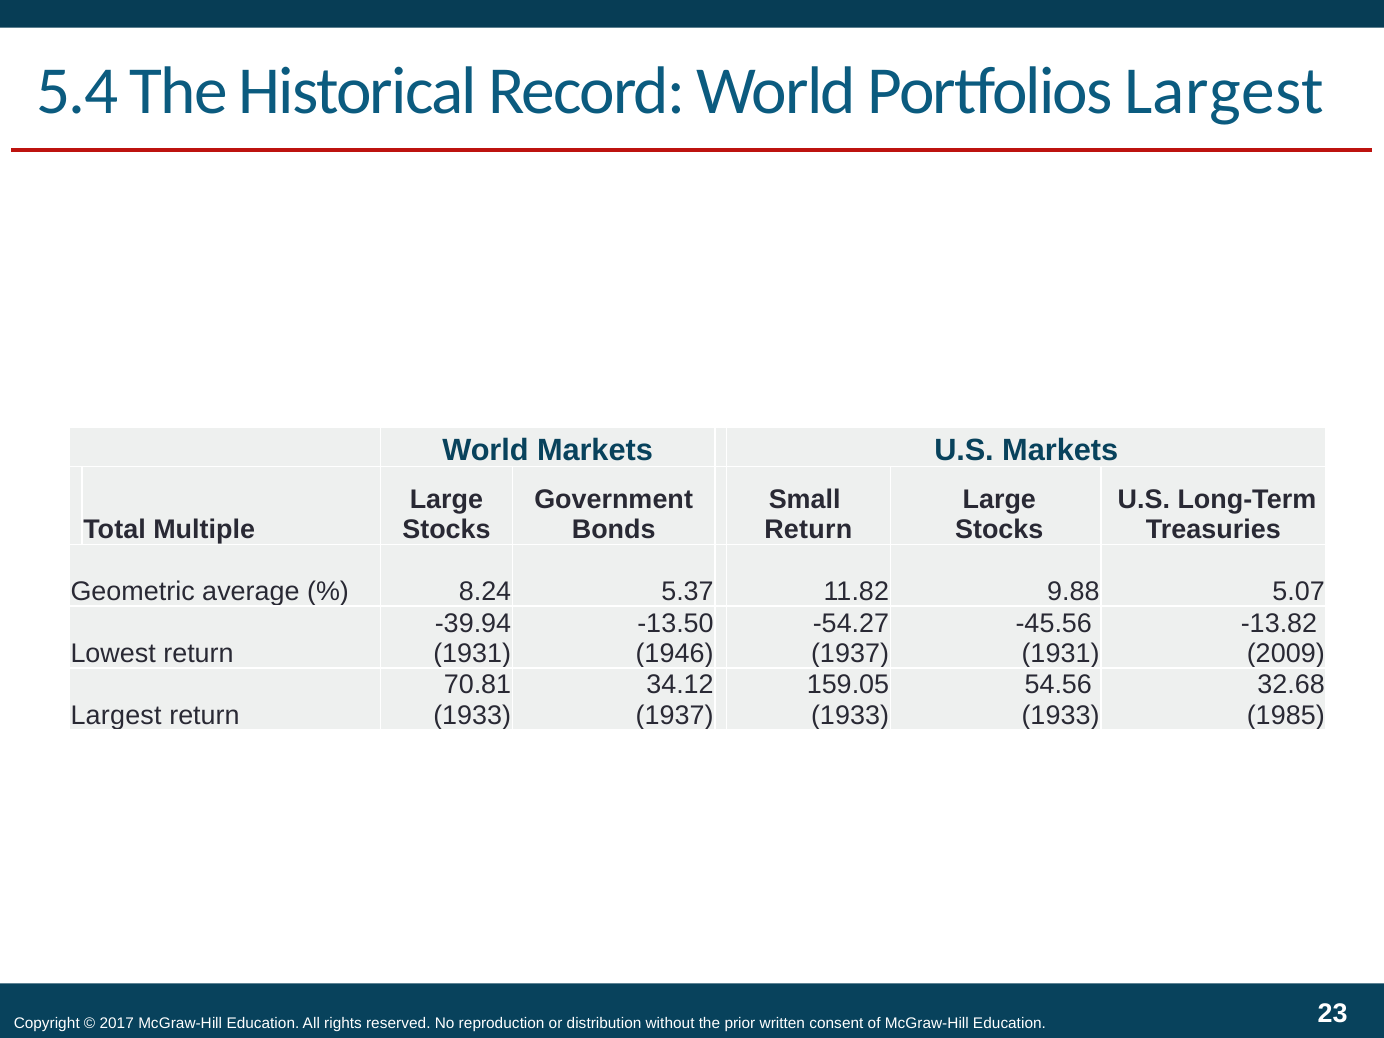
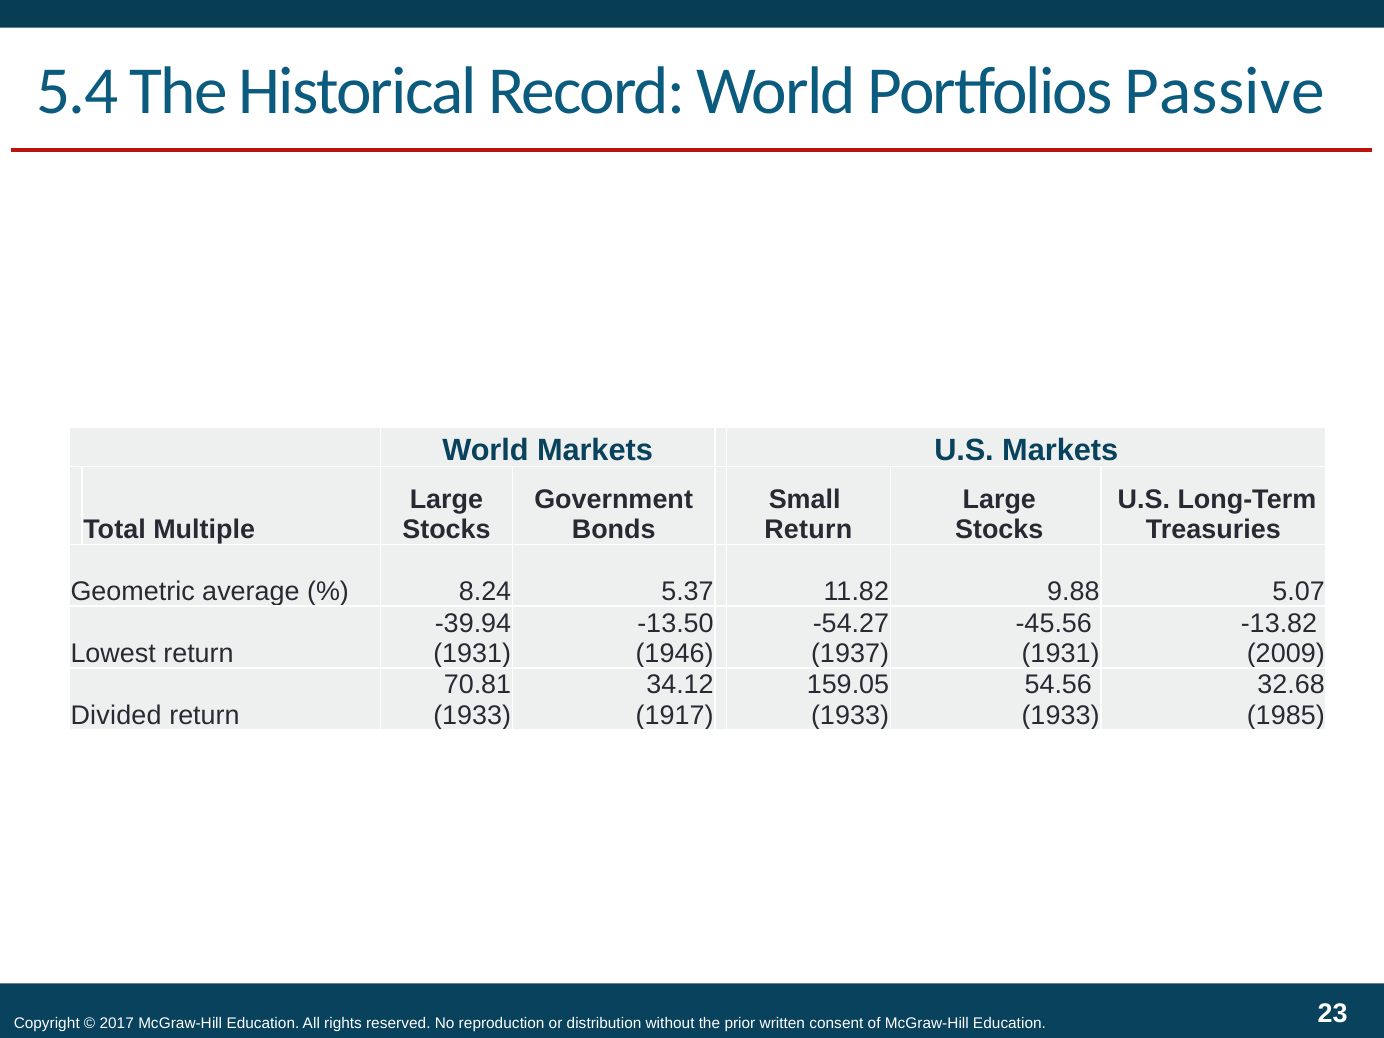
Portfolios Largest: Largest -> Passive (1224, 91)
Largest: Largest -> Divided (116, 715)
1937: 1937 -> 1917 (675, 715)
